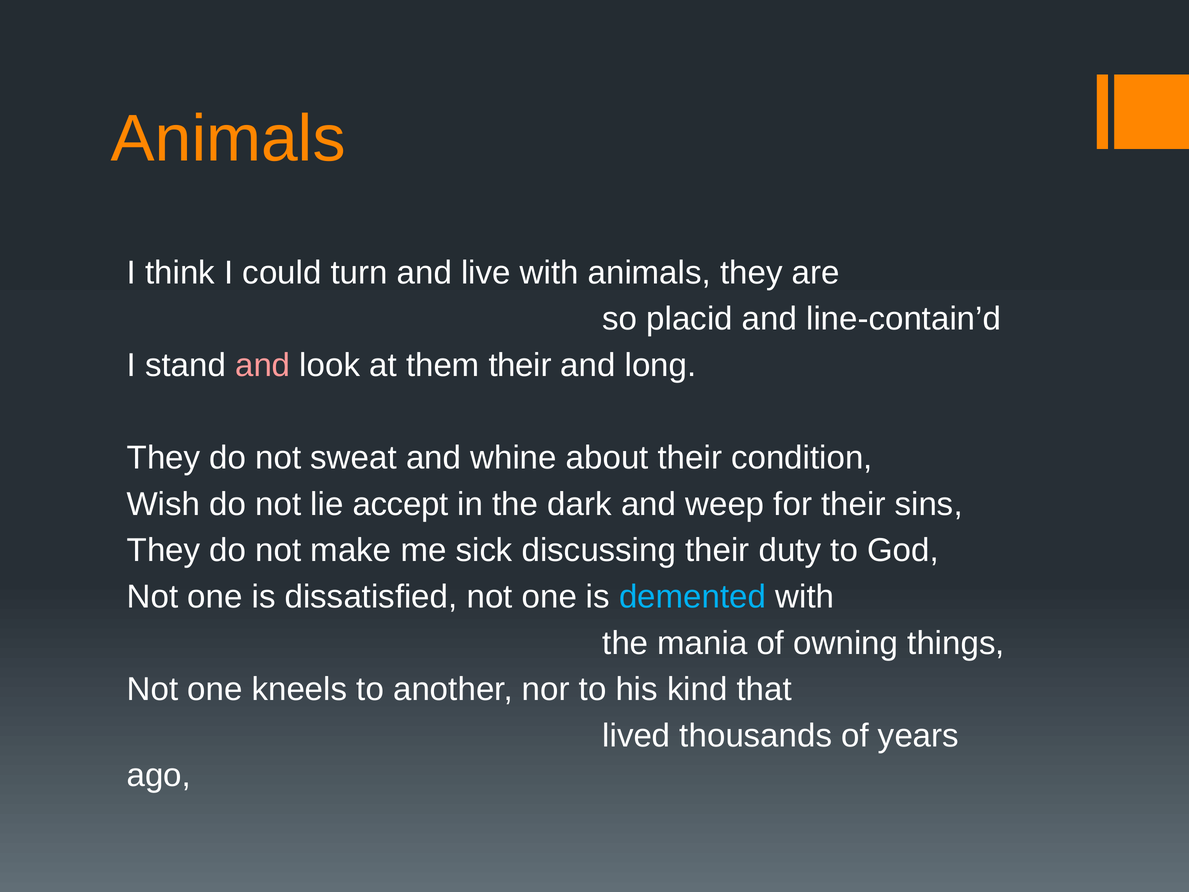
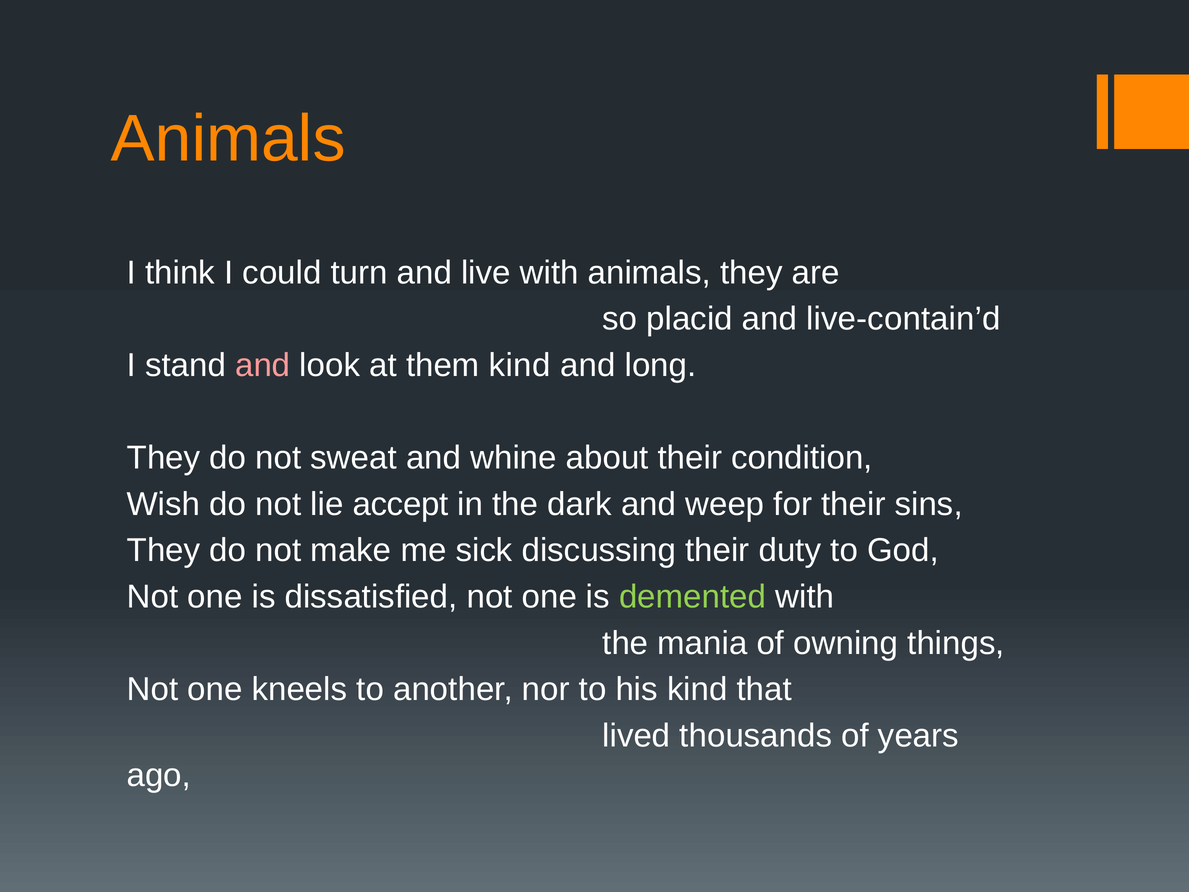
line-contain’d: line-contain’d -> live-contain’d (904, 319)
them their: their -> kind (520, 365)
demented colour: light blue -> light green (693, 597)
